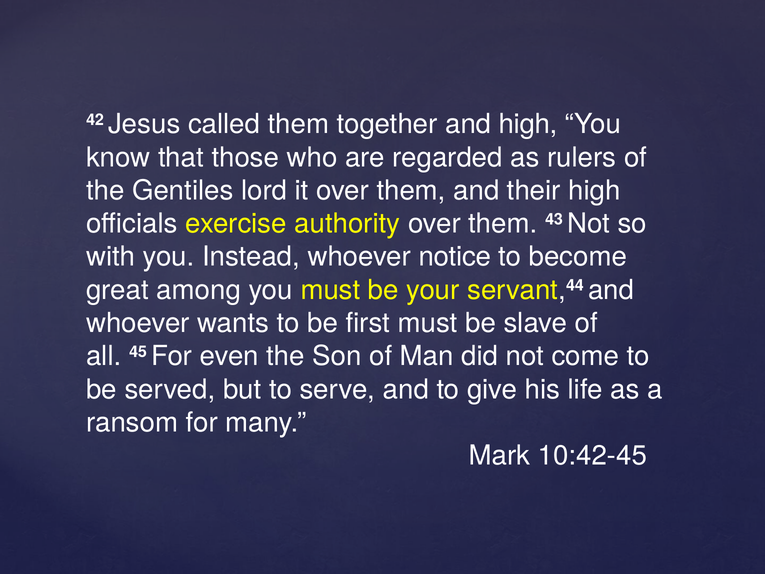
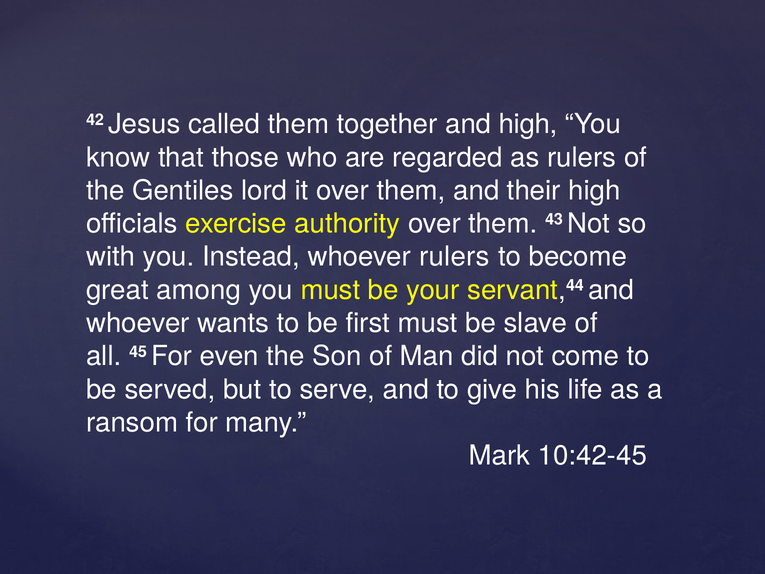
whoever notice: notice -> rulers (455, 257)
